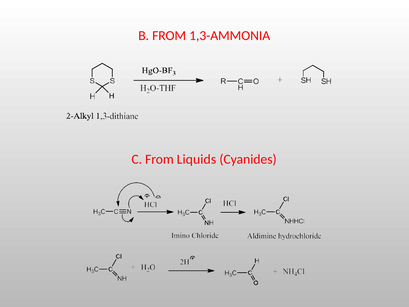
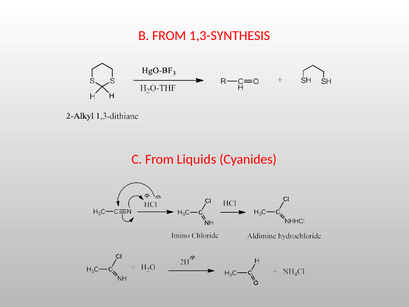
1,3-AMMONIA: 1,3-AMMONIA -> 1,3-SYNTHESIS (230, 36)
